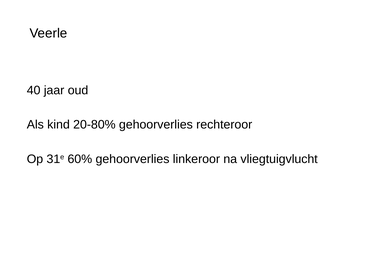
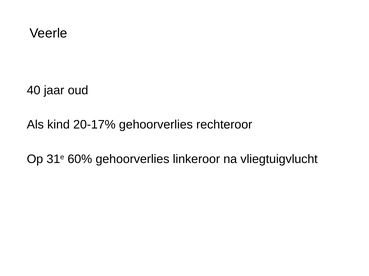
20-80%: 20-80% -> 20-17% (94, 125)
